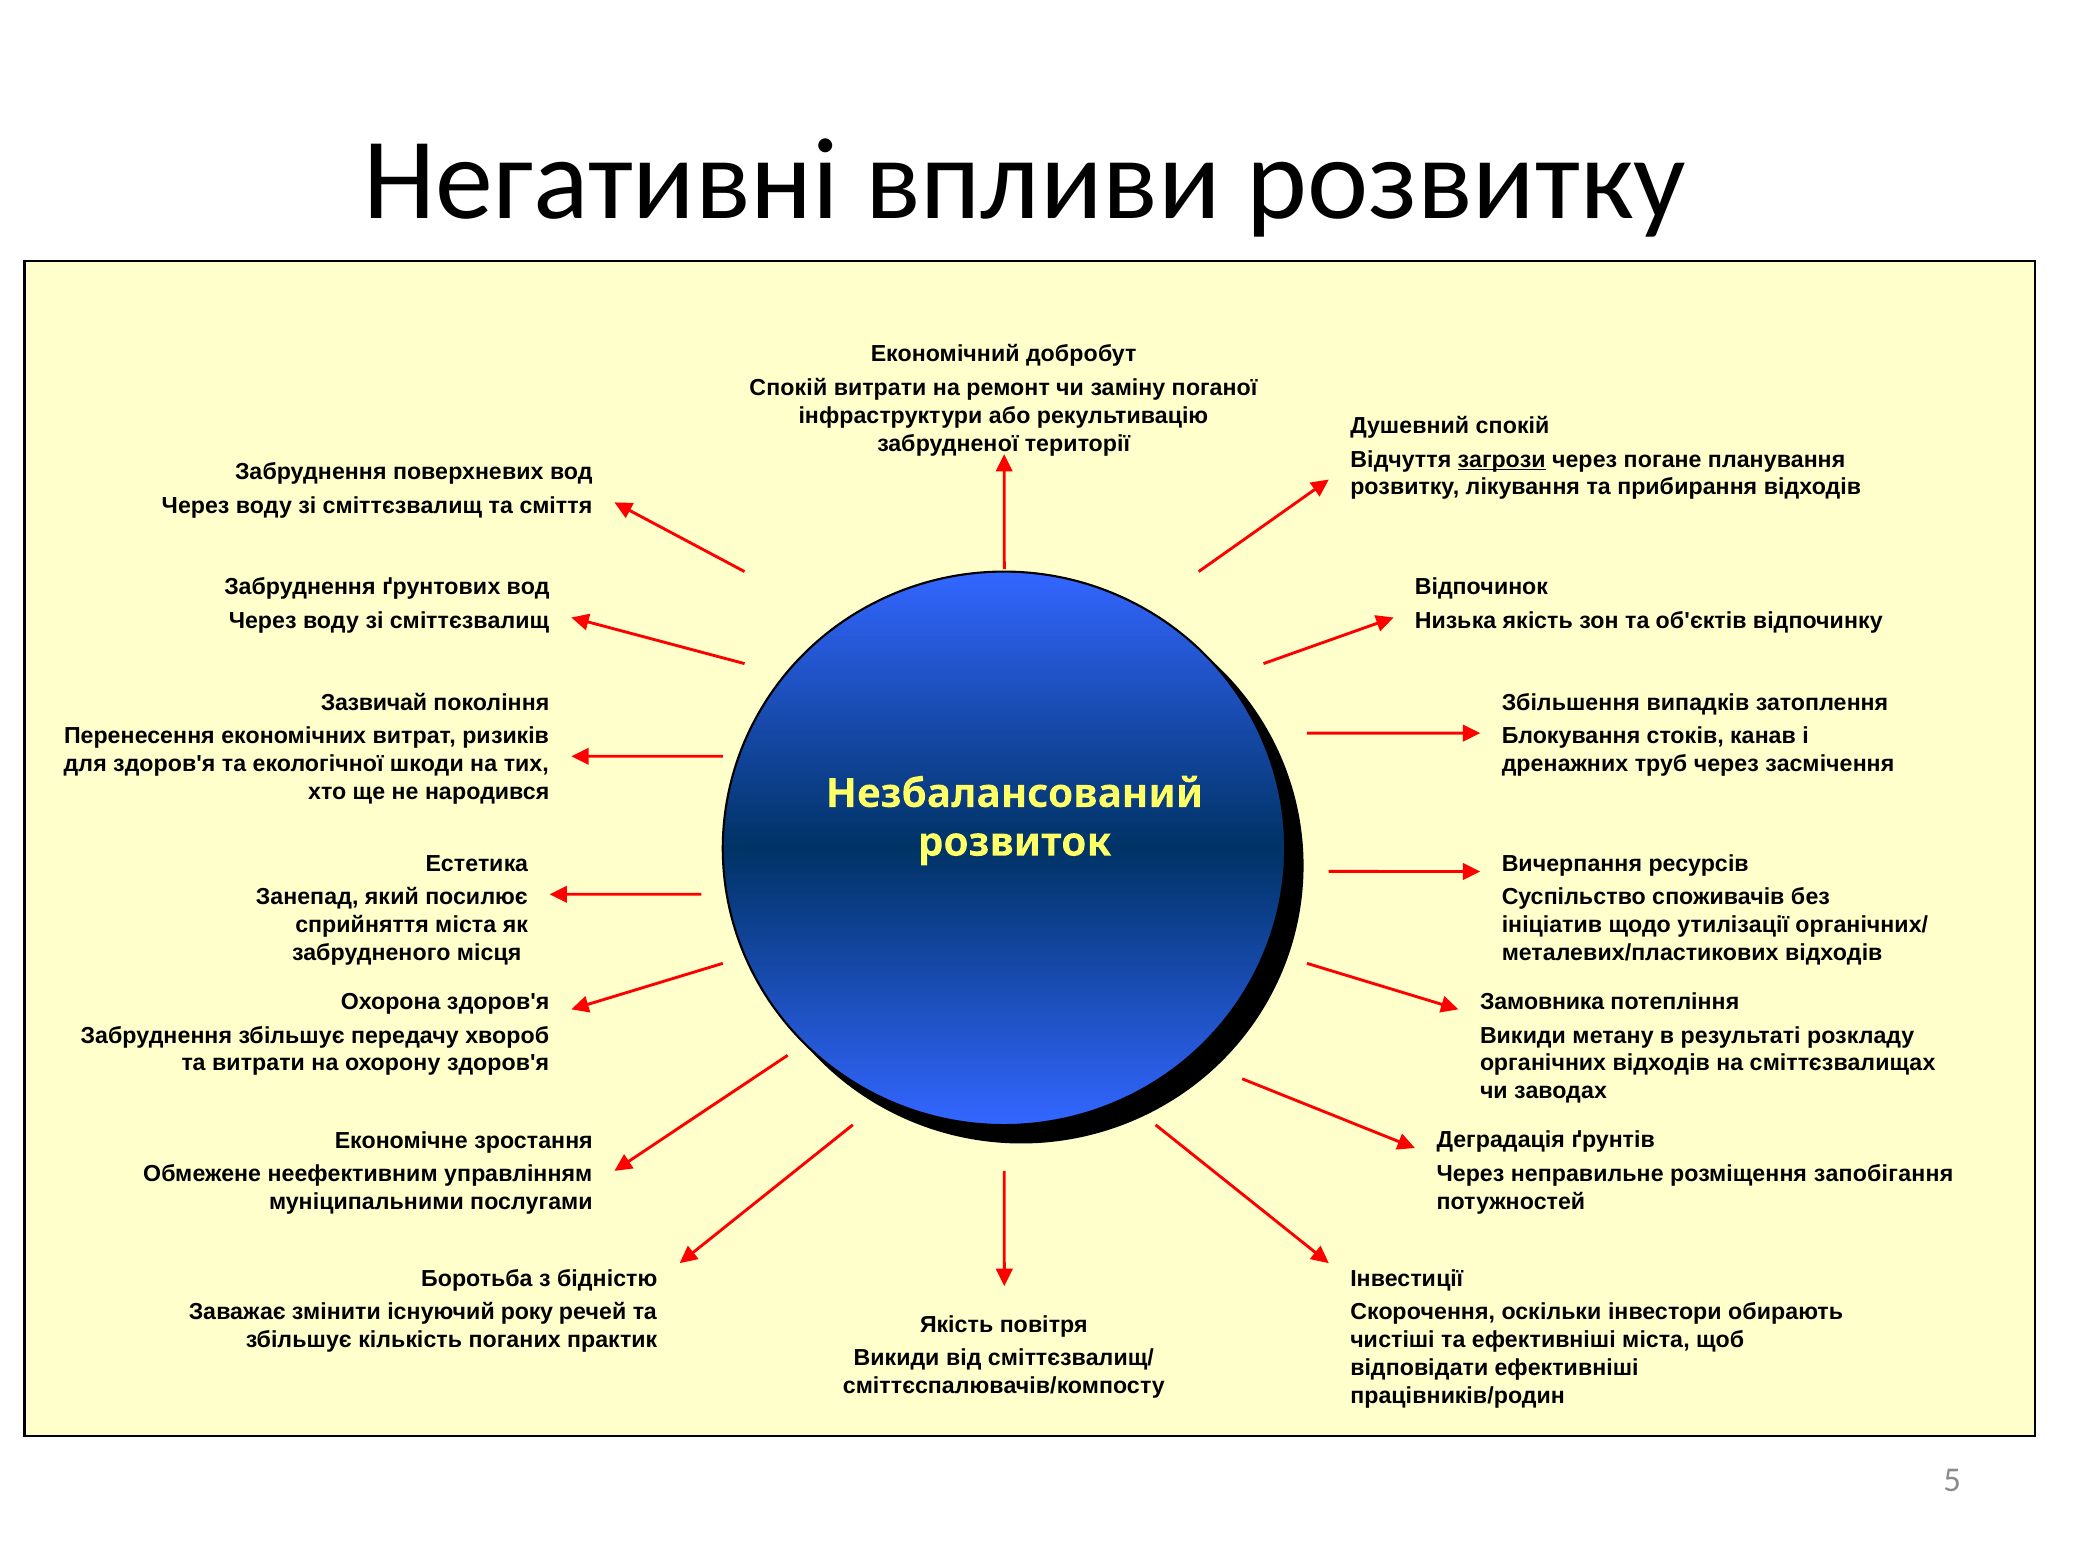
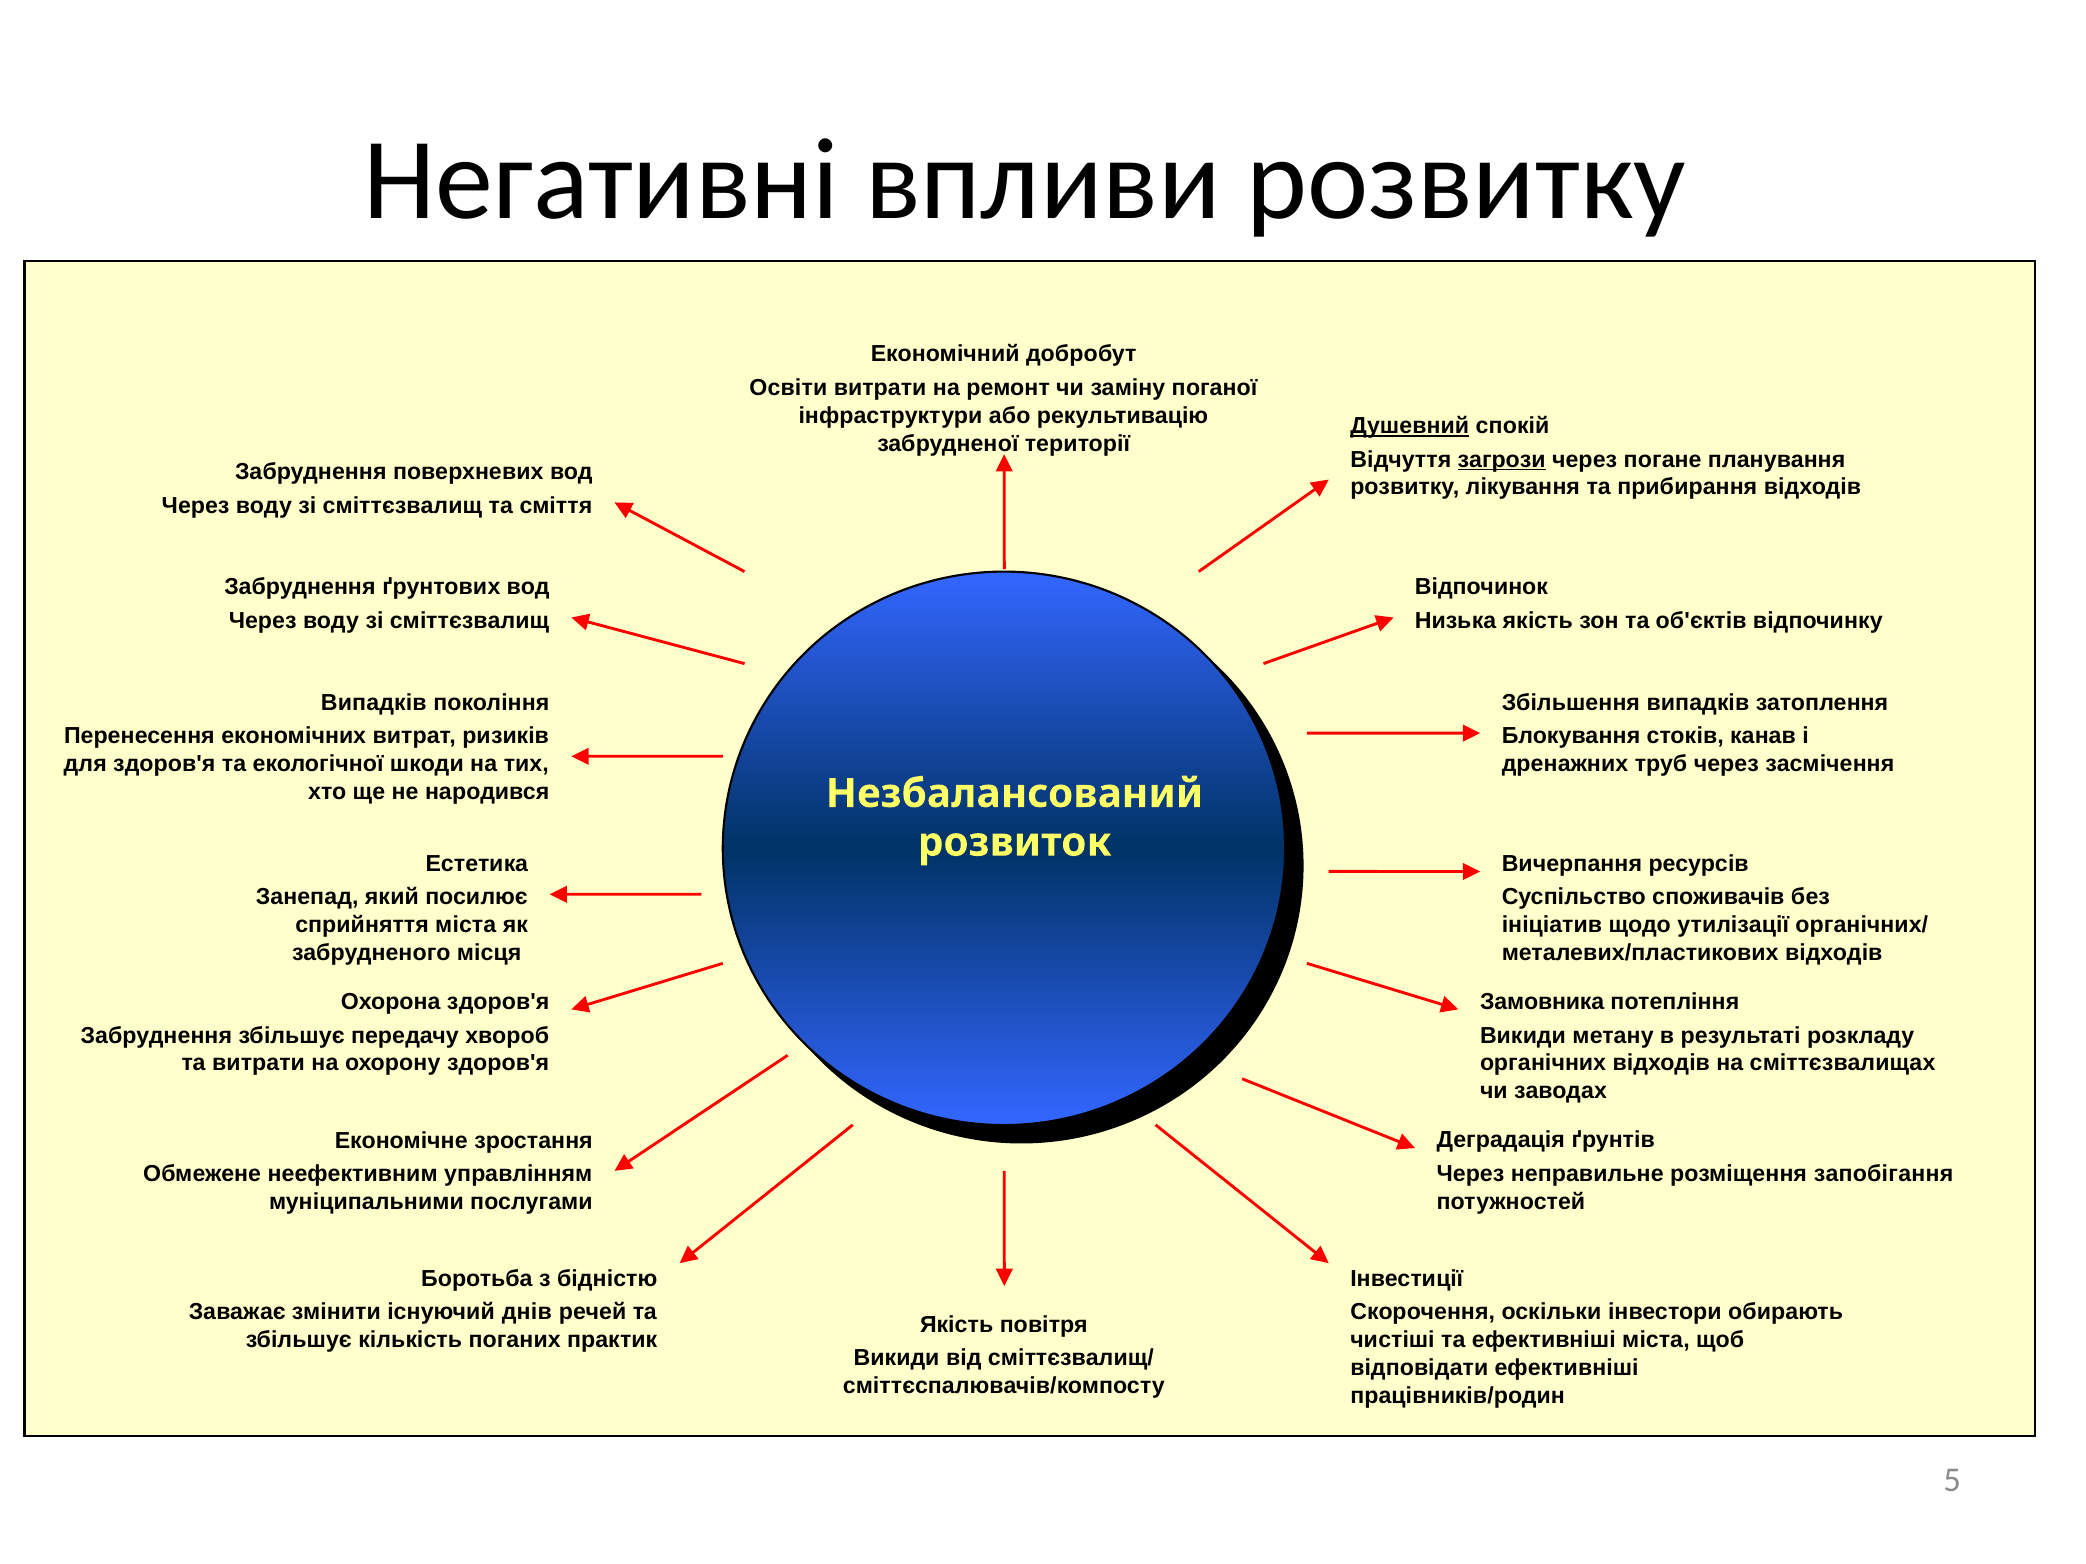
Спокій: Спокій -> Освіти (788, 388)
Душевний underline: none -> present (1410, 426)
Зазвичай: Зазвичай -> Випадків (374, 703)
року: року -> днів (527, 1313)
